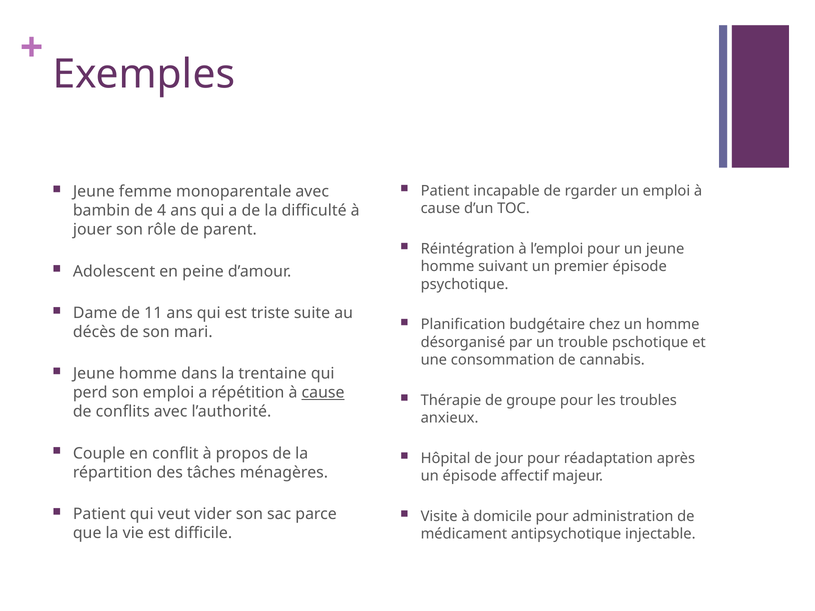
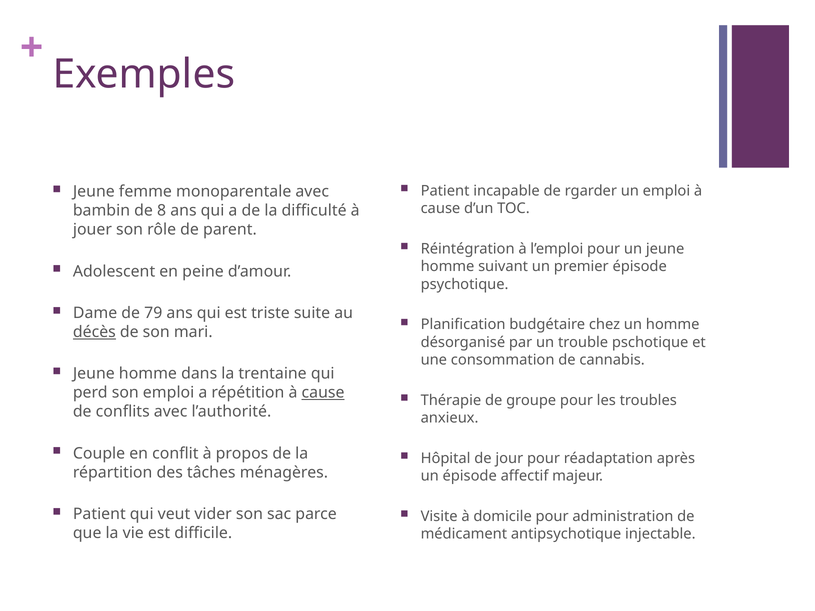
4: 4 -> 8 (162, 211)
11: 11 -> 79 (153, 313)
décès underline: none -> present (94, 332)
